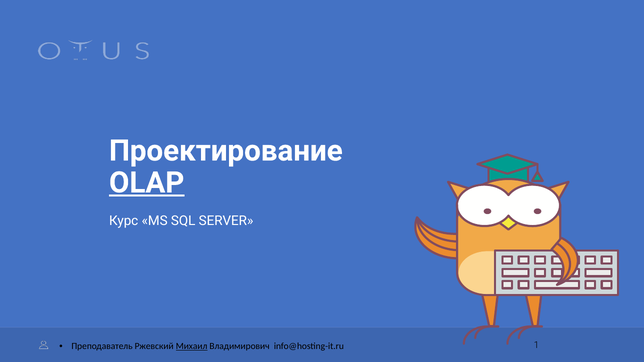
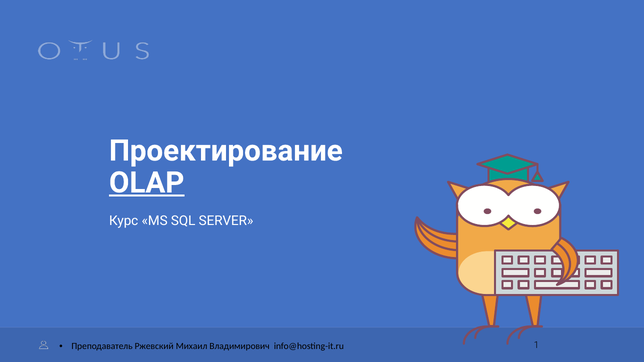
Михаил underline: present -> none (192, 347)
